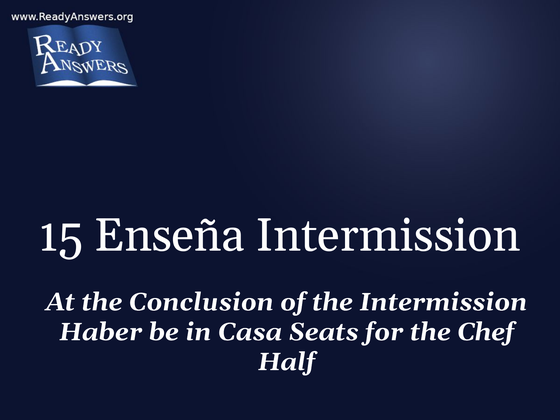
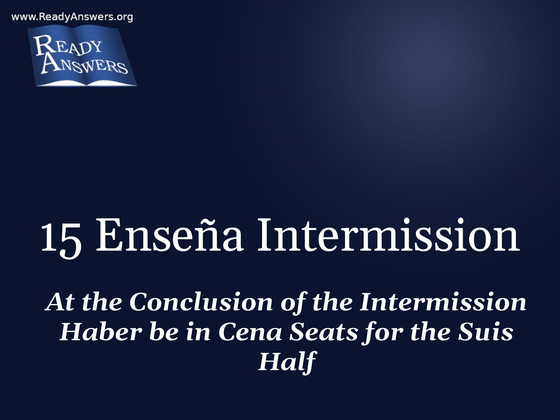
Casa: Casa -> Cena (250, 332)
Chef: Chef -> Suis (485, 332)
